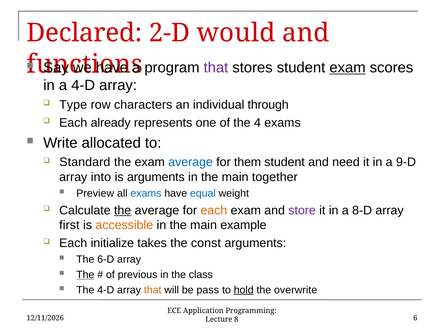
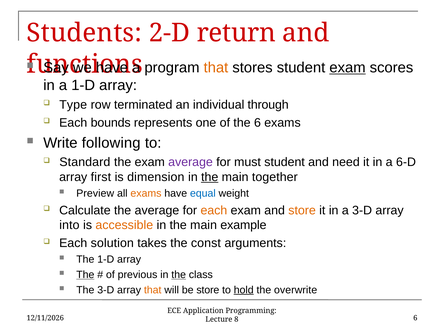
Declared: Declared -> Students (84, 33)
would: would -> return (236, 33)
that colour: purple -> orange (216, 68)
a 4-D: 4-D -> 1-D (83, 85)
characters: characters -> terminated (143, 105)
already: already -> bounds (111, 123)
the 4: 4 -> 6 (257, 123)
allocated: allocated -> following (111, 143)
average colour: blue -> purple (191, 162)
them: them -> must (248, 162)
9-D: 9-D -> 6-D (406, 162)
into: into -> first (101, 177)
is arguments: arguments -> dimension (156, 177)
the underline: none -> present (210, 177)
exams colour: blue -> orange (146, 193)
the underline: present -> none (123, 210)
store colour: purple -> orange (302, 210)
a 8-D: 8-D -> 3-D (362, 210)
first: first -> into (69, 225)
initialize: initialize -> solution (112, 243)
The 6-D: 6-D -> 1-D (106, 259)
the underline: none -> present (179, 275)
The 4-D: 4-D -> 3-D (106, 290)
be pass: pass -> store (208, 290)
